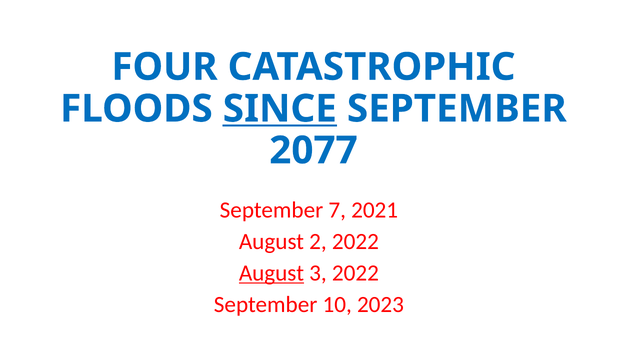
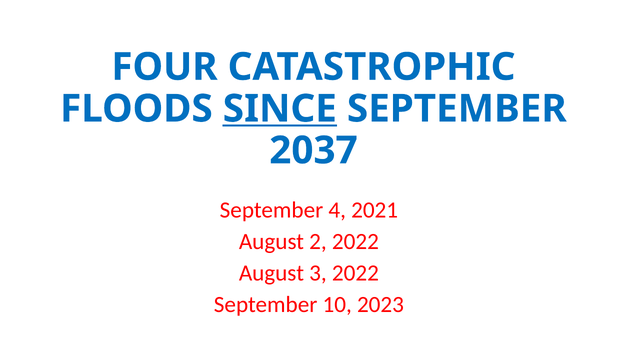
2077: 2077 -> 2037 (313, 150)
7: 7 -> 4 (337, 210)
August underline: present -> none (271, 273)
